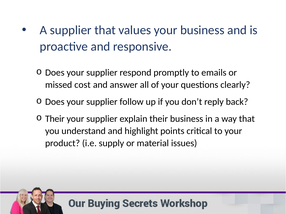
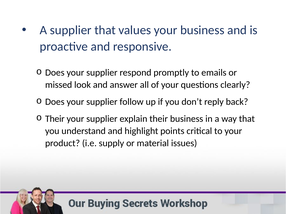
cost: cost -> look (83, 85)
